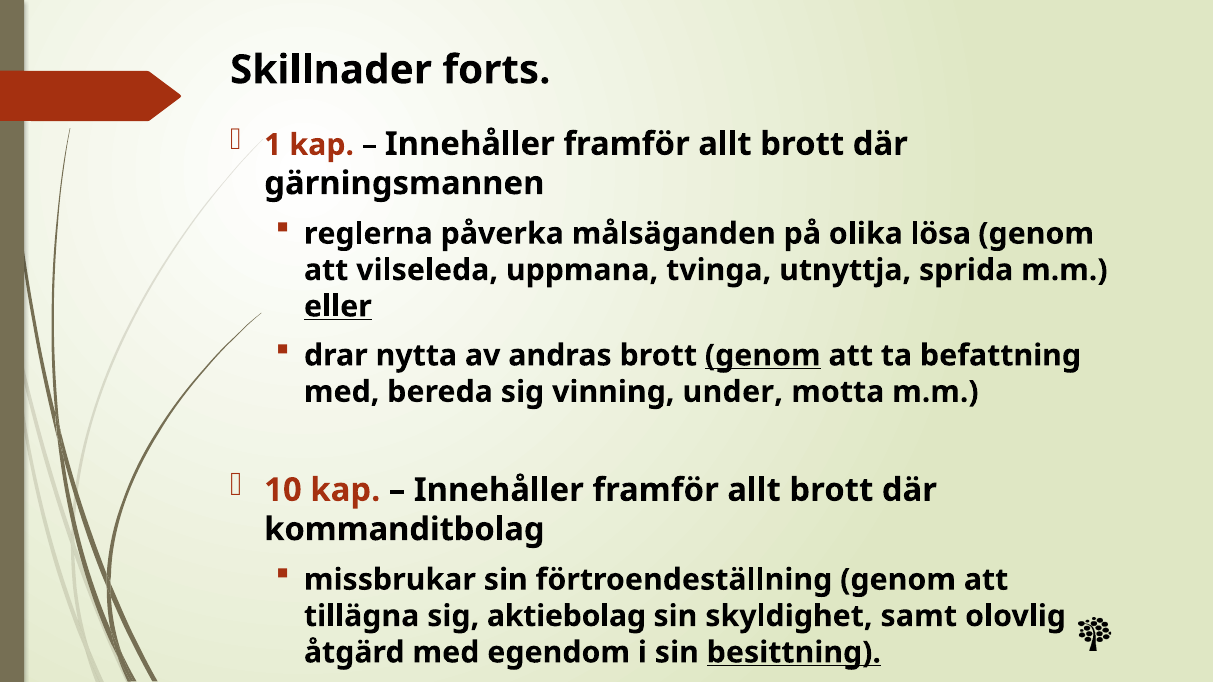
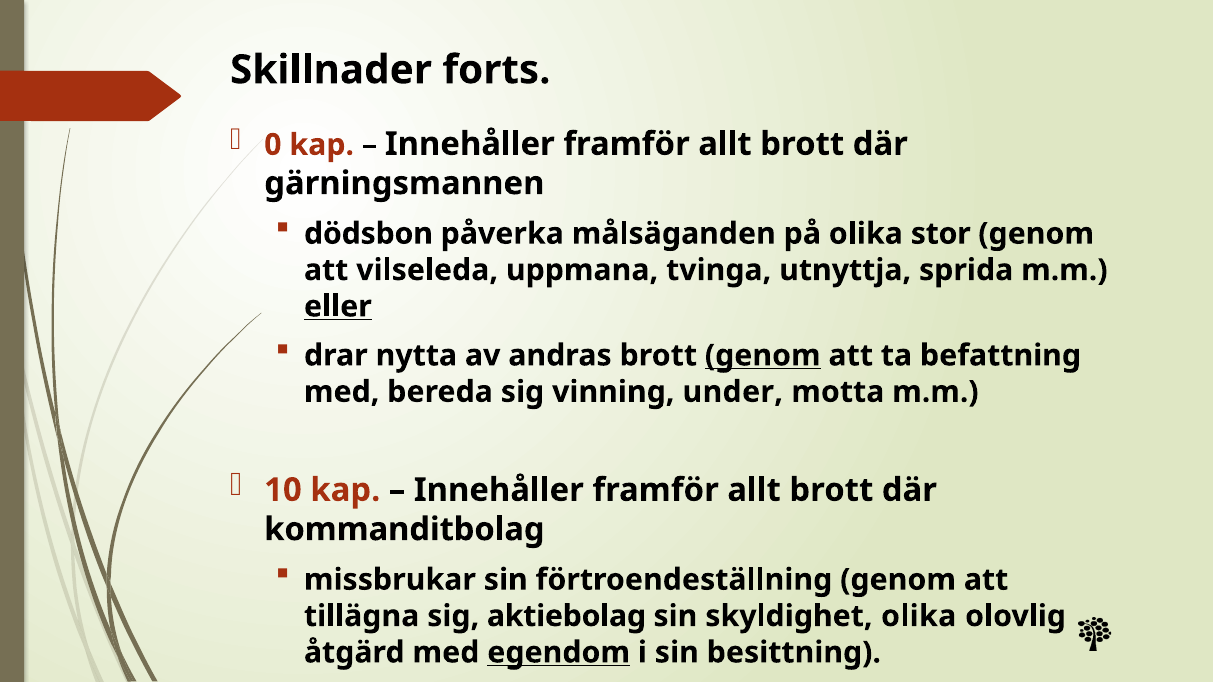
1: 1 -> 0 (273, 145)
reglerna: reglerna -> dödsbon (368, 234)
lösa: lösa -> stor (941, 234)
skyldighet samt: samt -> olika (919, 616)
egendom underline: none -> present (559, 653)
besittning underline: present -> none (794, 653)
